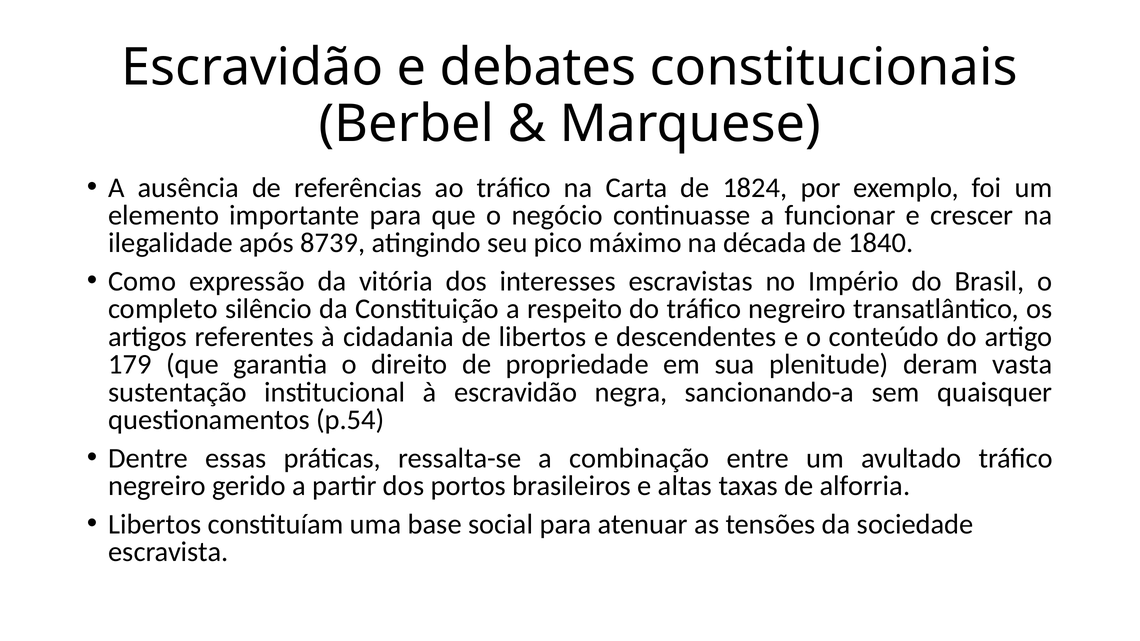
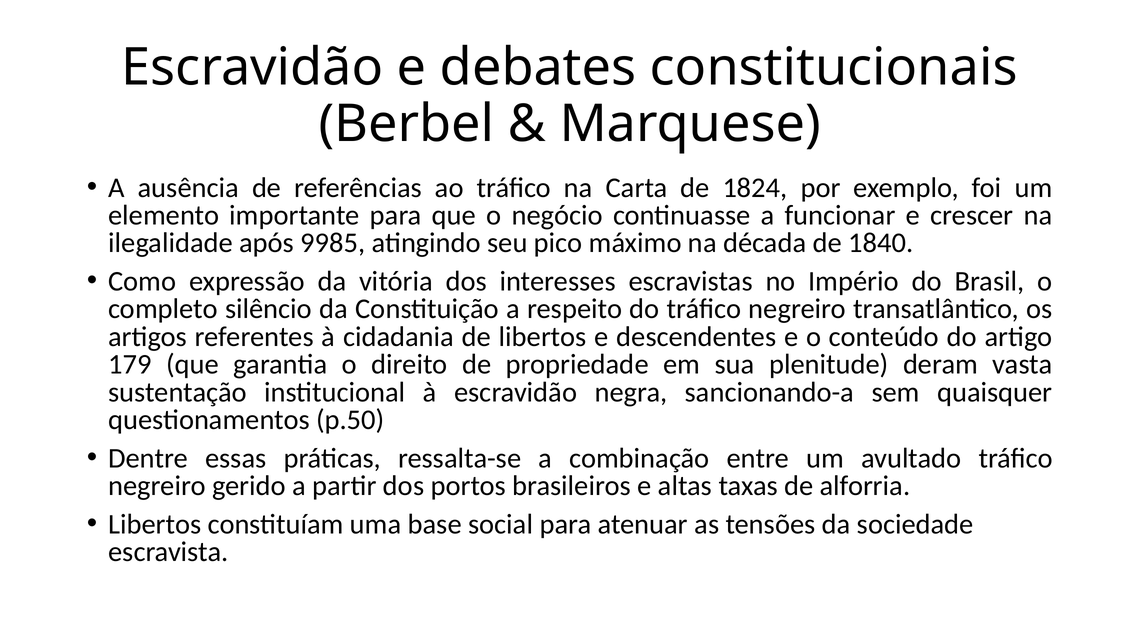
8739: 8739 -> 9985 (333, 243)
p.54: p.54 -> p.50 (350, 420)
